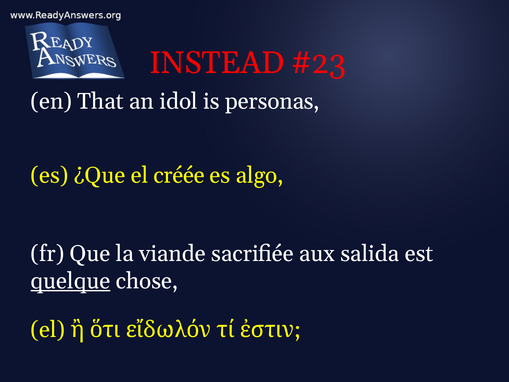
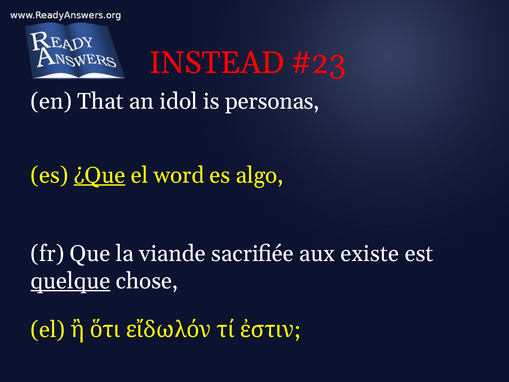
¿Que underline: none -> present (100, 175)
créée: créée -> word (179, 175)
salida: salida -> existe (370, 254)
